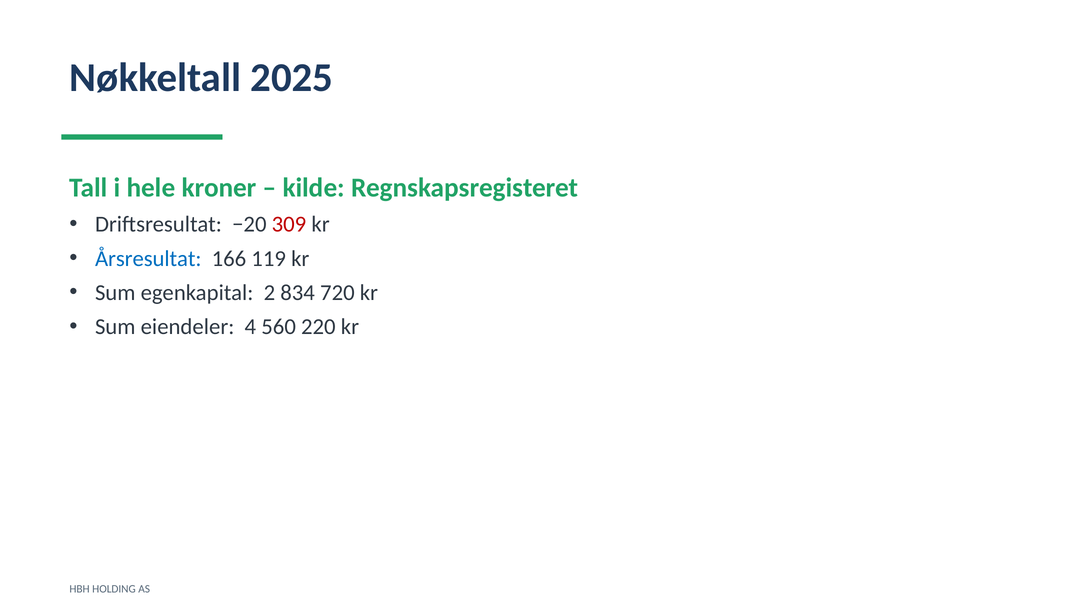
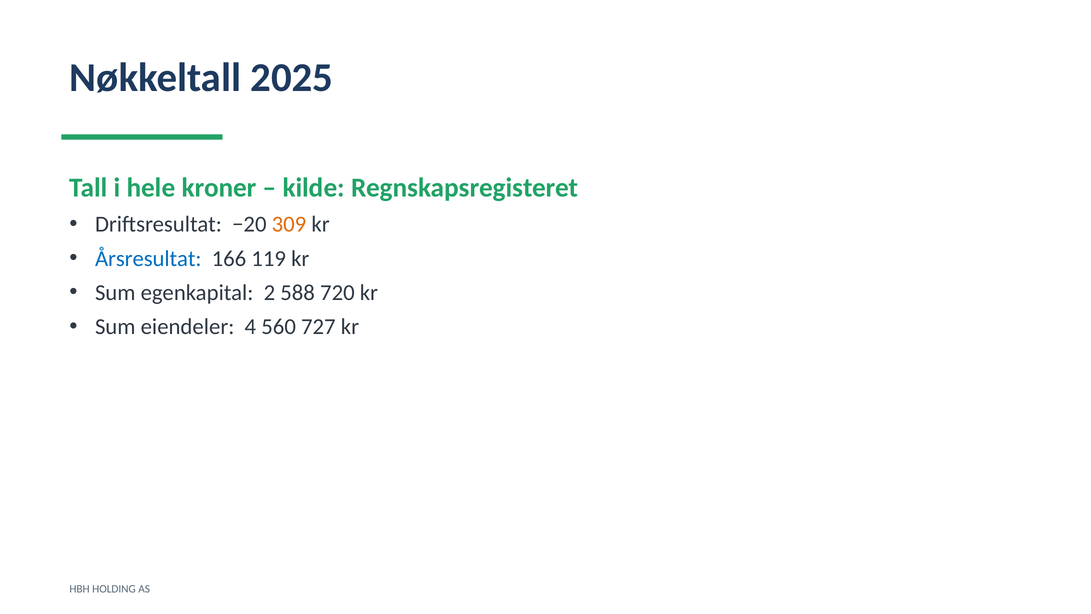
309 colour: red -> orange (289, 224)
834: 834 -> 588 (298, 293)
220: 220 -> 727 (318, 327)
